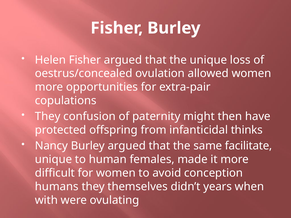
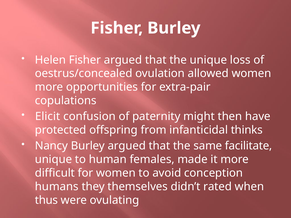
They: They -> Elicit (48, 117)
years: years -> rated (218, 187)
with: with -> thus (46, 200)
